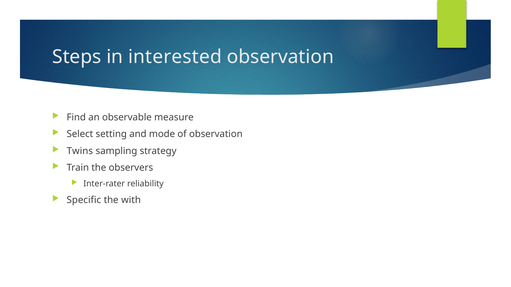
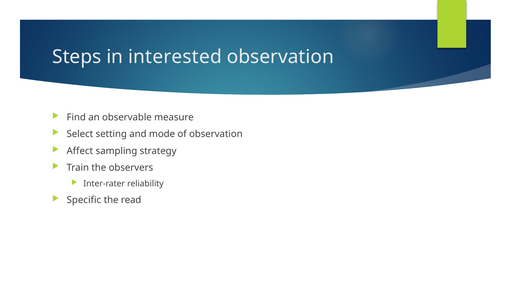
Twins: Twins -> Affect (80, 151)
with: with -> read (131, 200)
